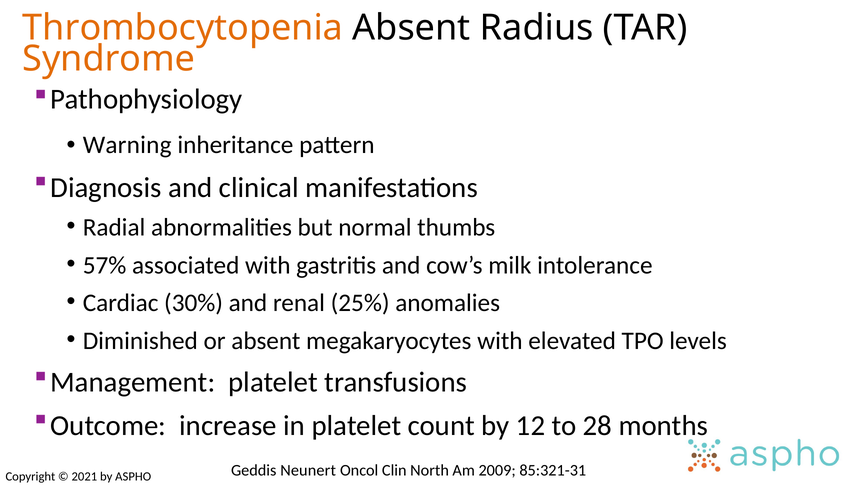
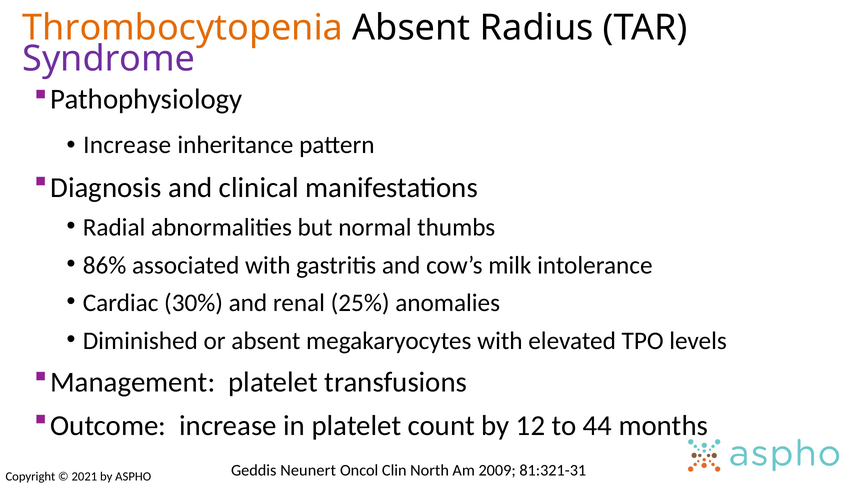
Syndrome colour: orange -> purple (109, 59)
Warning: Warning -> Increase (127, 145)
57%: 57% -> 86% (105, 265)
28: 28 -> 44 (597, 426)
85:321-31: 85:321-31 -> 81:321-31 (553, 471)
